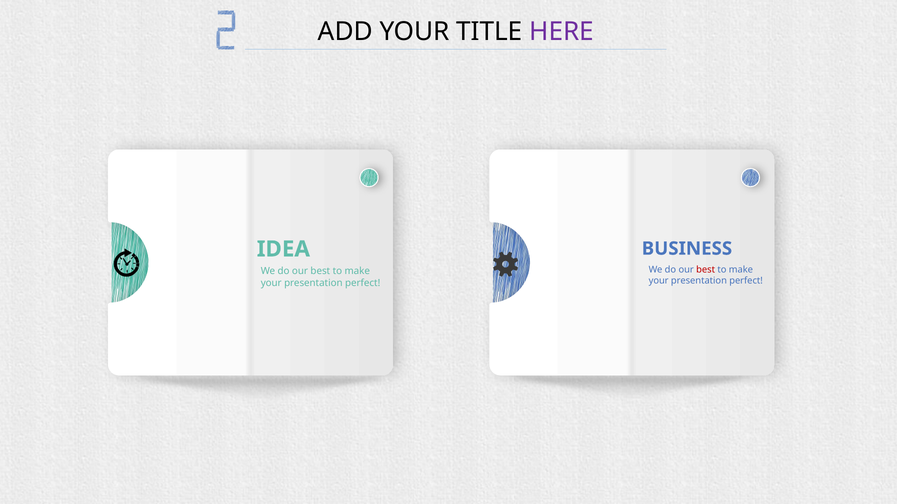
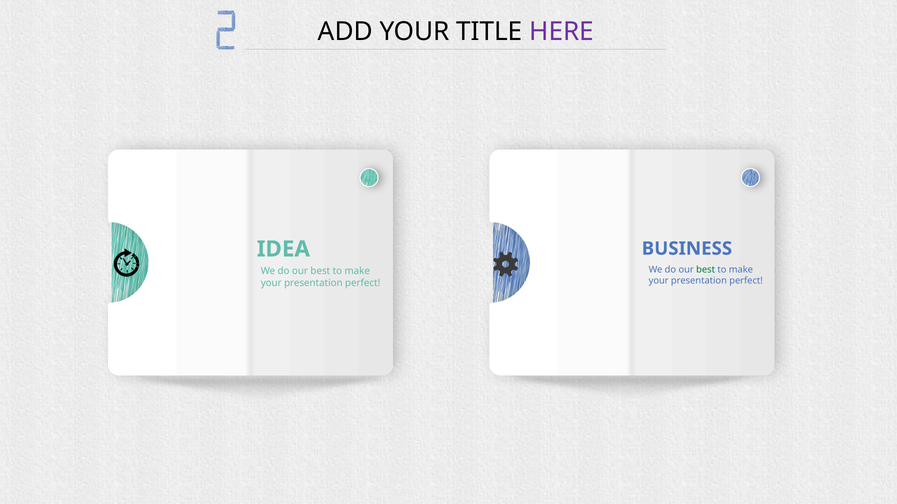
best colour: red -> green (706, 270)
